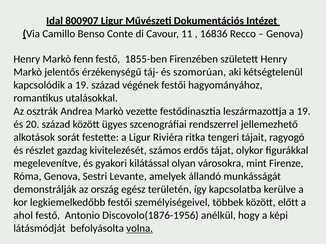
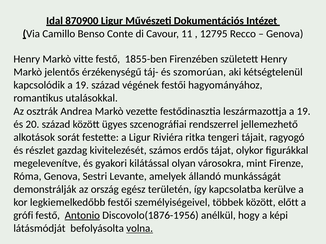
800907: 800907 -> 870900 (82, 21)
16836: 16836 -> 12795 (214, 34)
fenn: fenn -> vitte (83, 59)
ahol: ahol -> grófi (23, 216)
Antonio underline: none -> present (82, 216)
